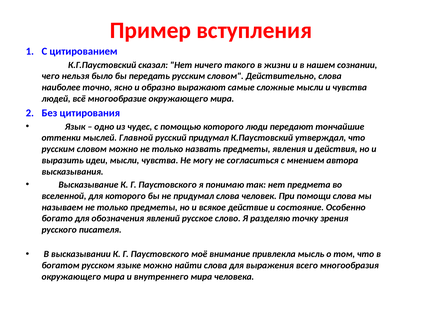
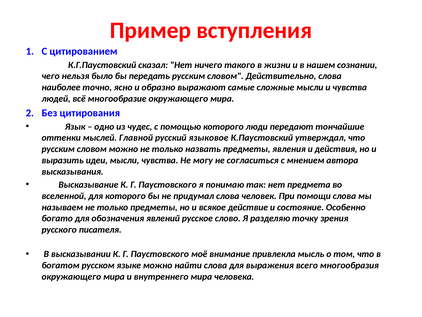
русский придумал: придумал -> языковое (209, 138)
